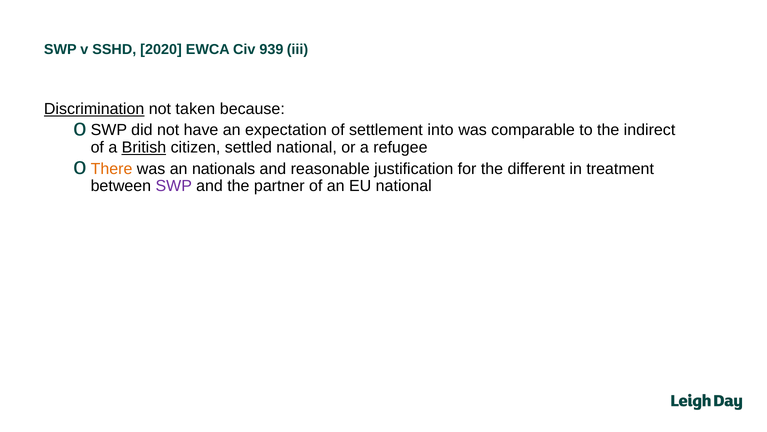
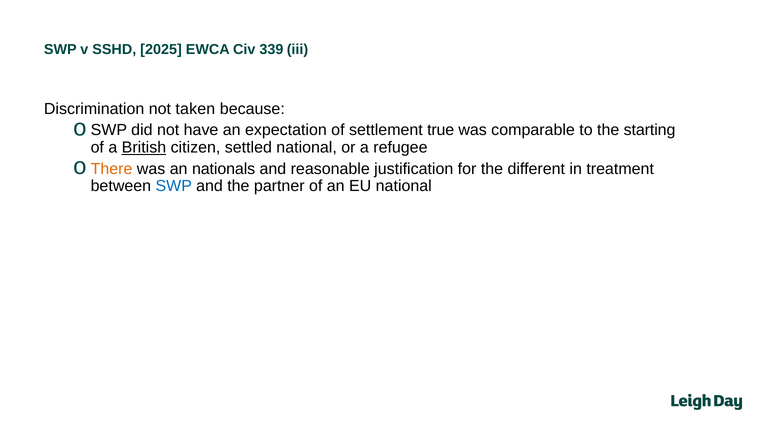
2020: 2020 -> 2025 (161, 49)
939: 939 -> 339 (271, 49)
Discrimination underline: present -> none (94, 109)
into: into -> true (441, 130)
indirect: indirect -> starting (650, 130)
SWP colour: purple -> blue (174, 186)
